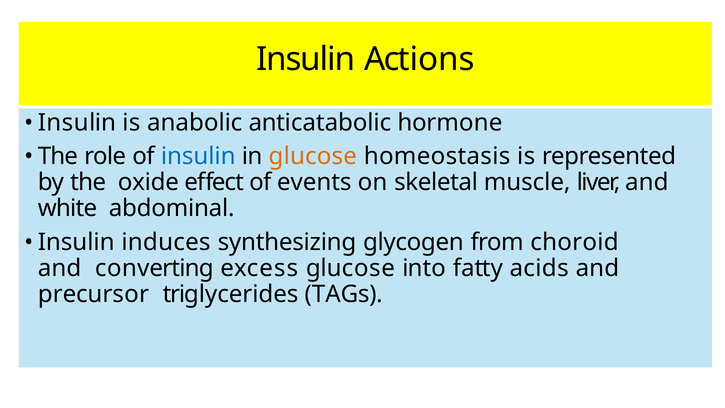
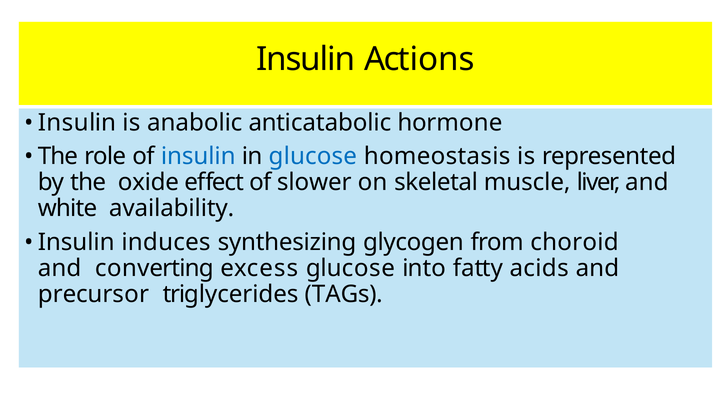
glucose colour: orange -> blue (313, 156)
events: events -> slower (314, 182)
abdominal: abdominal -> availability (172, 208)
